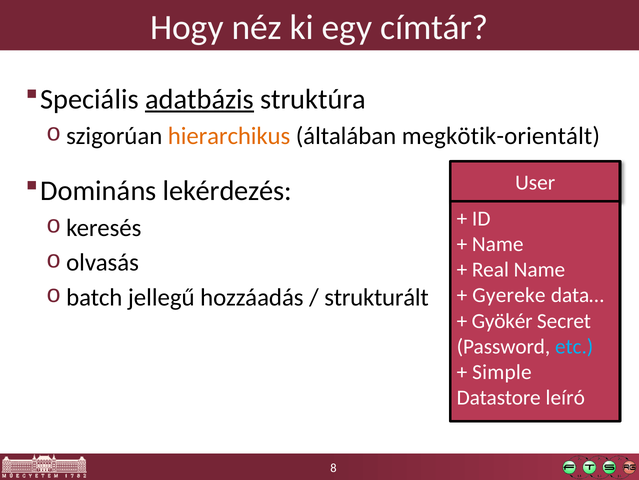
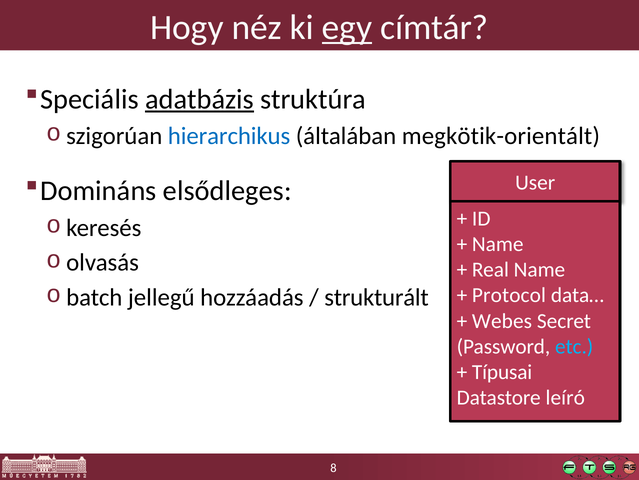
egy underline: none -> present (347, 28)
hierarchikus colour: orange -> blue (229, 136)
lekérdezés: lekérdezés -> elsődleges (227, 191)
Gyereke: Gyereke -> Protocol (509, 295)
Gyökér: Gyökér -> Webes (502, 320)
Simple: Simple -> Típusai (502, 372)
